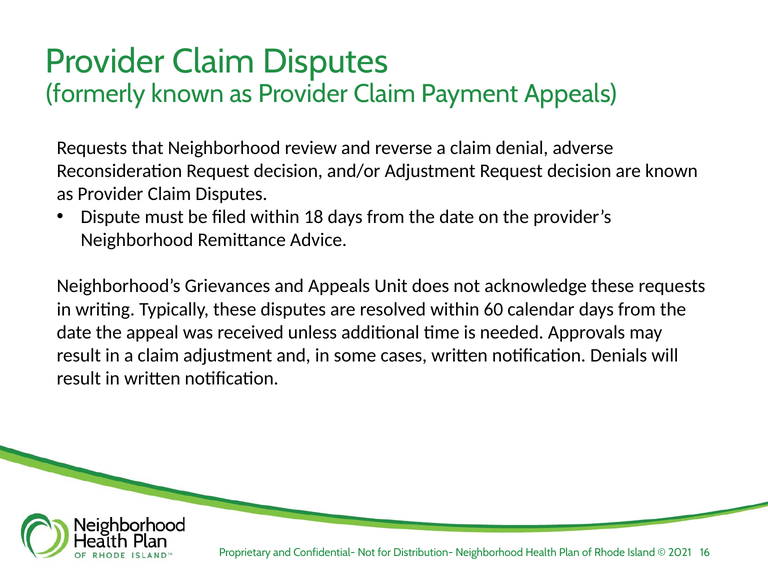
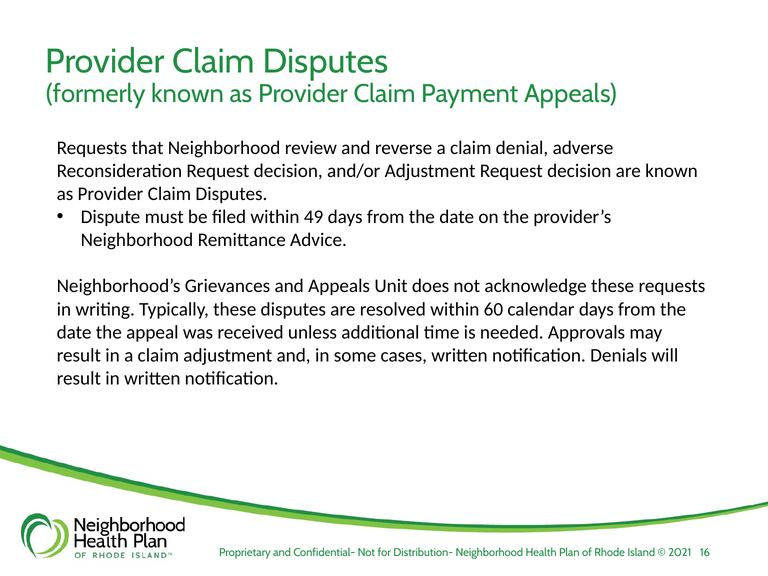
18: 18 -> 49 (314, 217)
